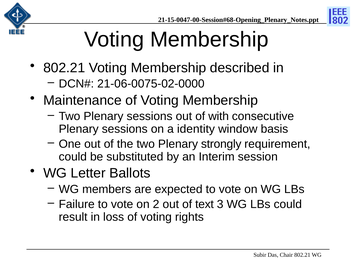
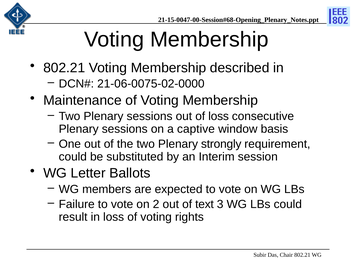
of with: with -> loss (219, 117)
identity: identity -> captive (196, 129)
